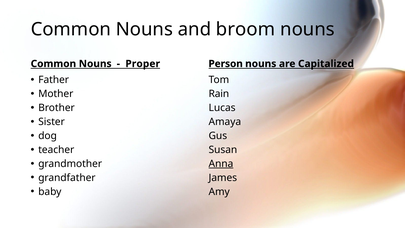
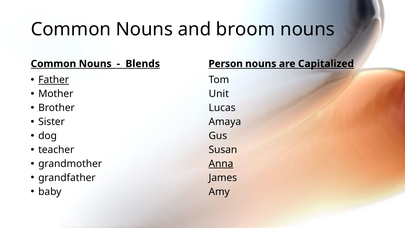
Proper: Proper -> Blends (143, 64)
Father underline: none -> present (54, 80)
Rain: Rain -> Unit (219, 94)
